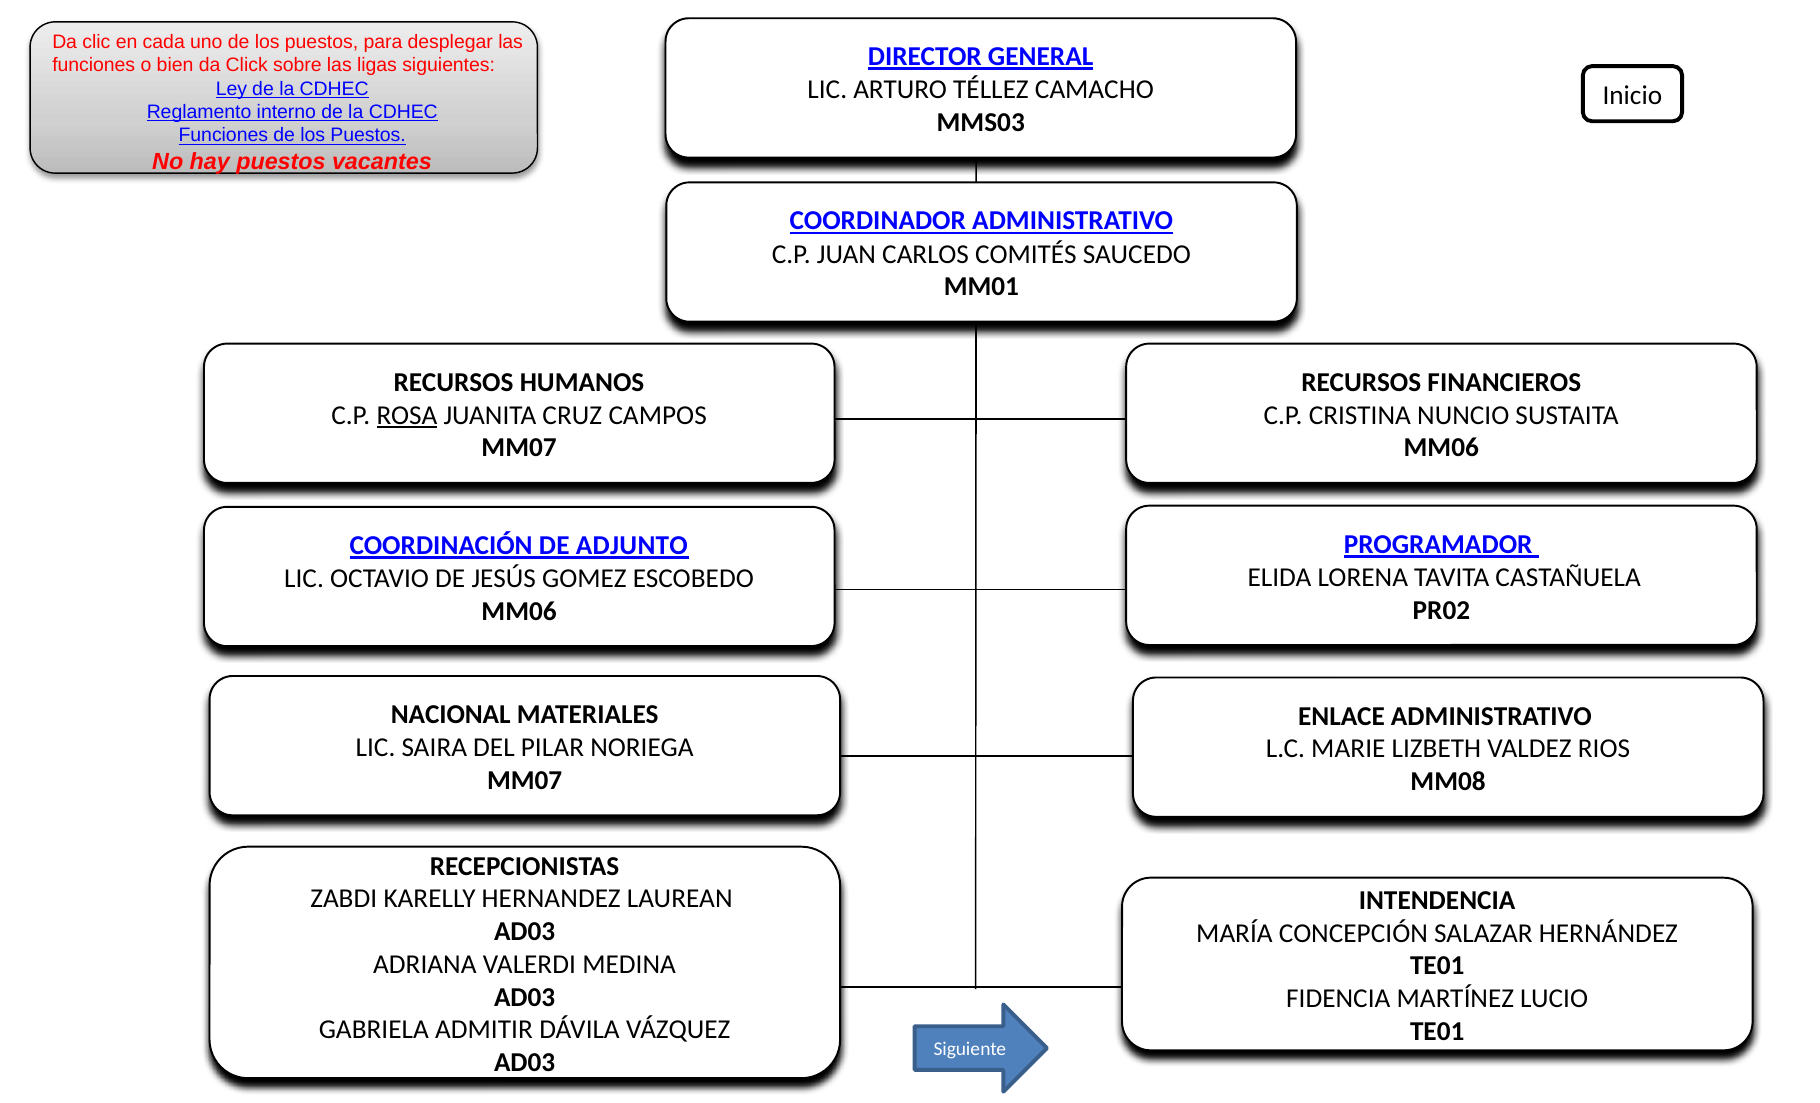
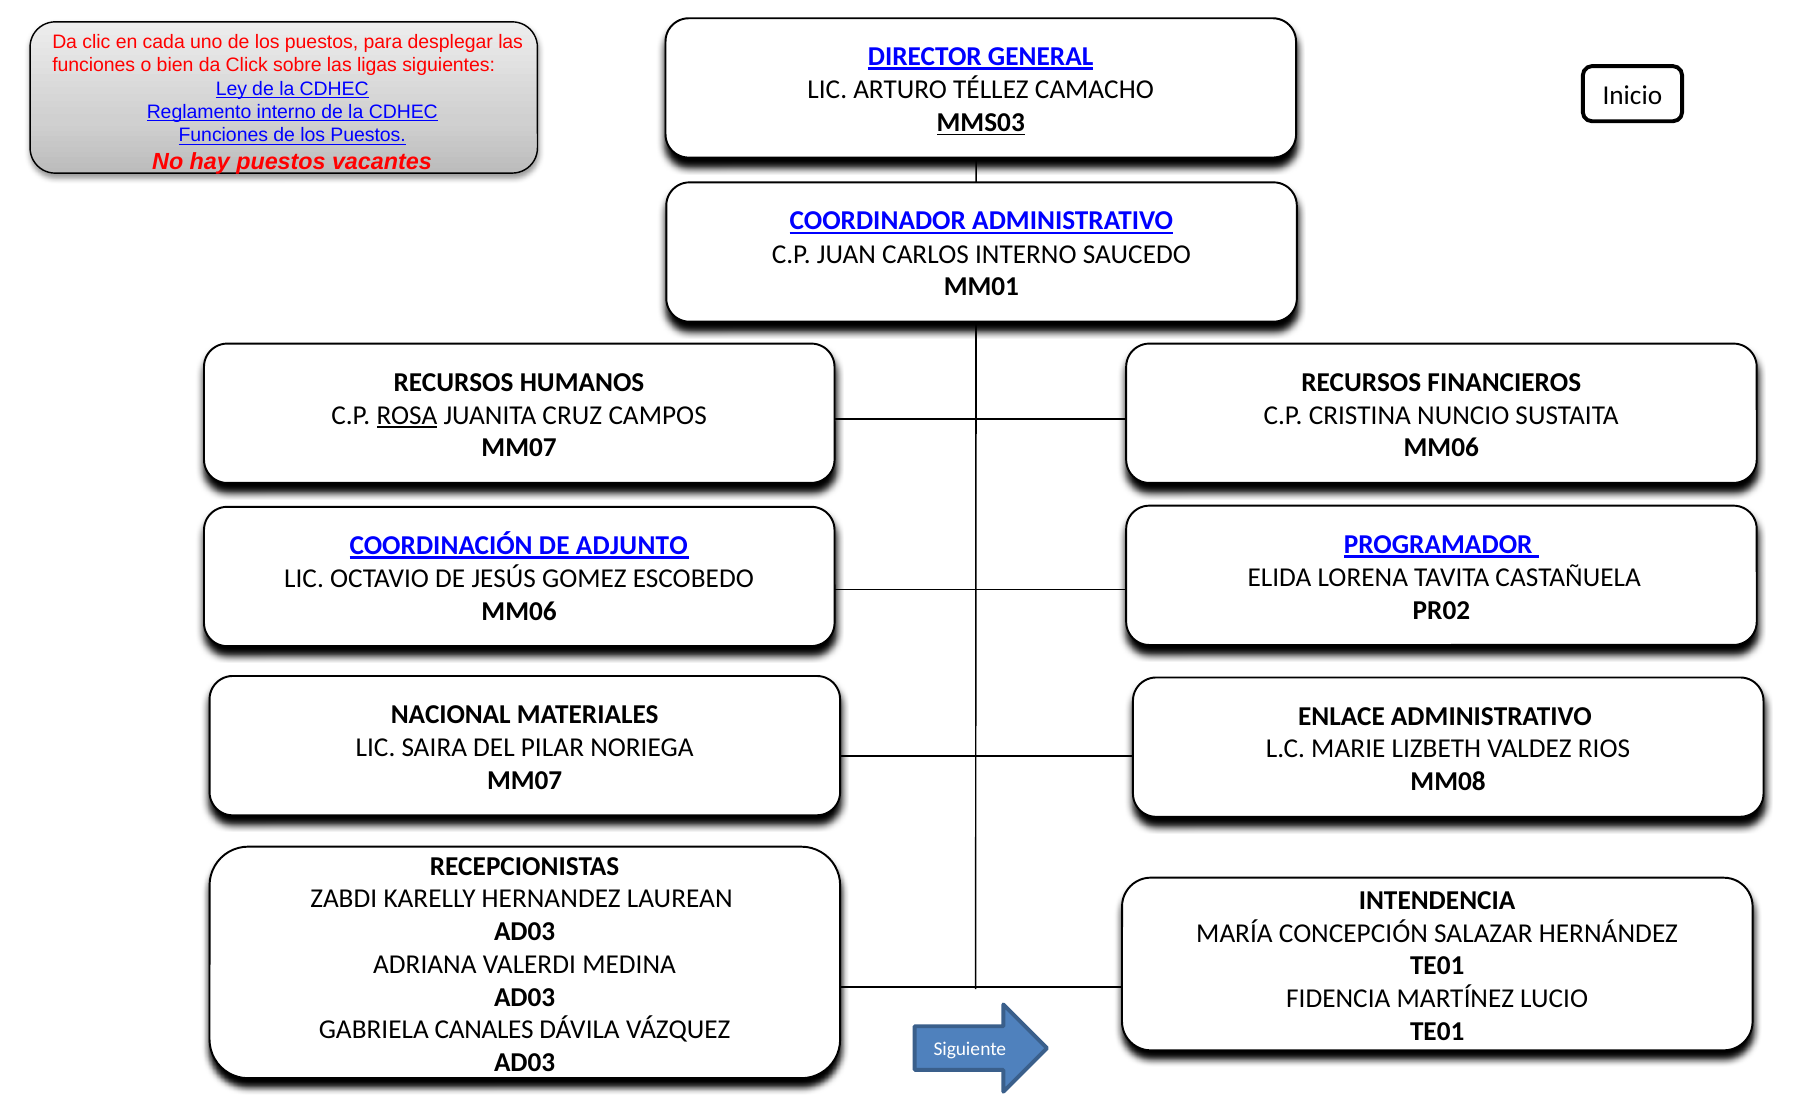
MMS03 underline: none -> present (981, 123)
CARLOS COMITÉS: COMITÉS -> INTERNO (1026, 254)
ADMITIR: ADMITIR -> CANALES (484, 1030)
